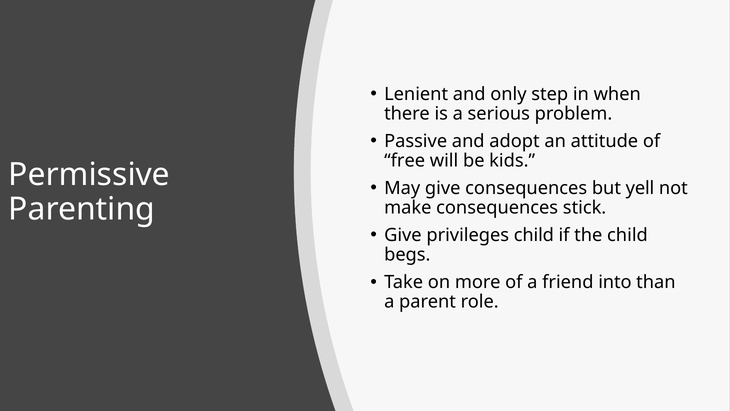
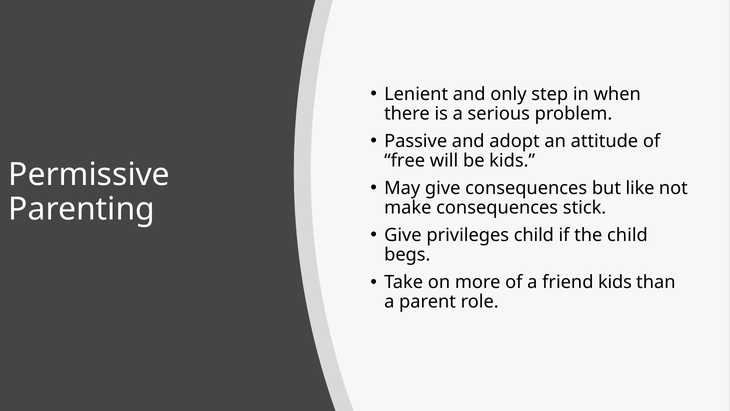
yell: yell -> like (640, 188)
friend into: into -> kids (615, 282)
